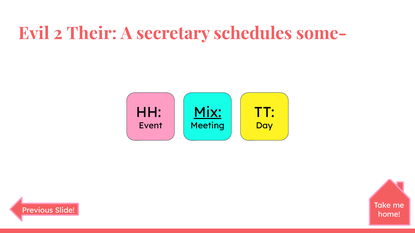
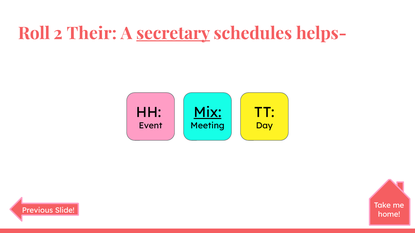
Evil: Evil -> Roll (34, 33)
secretary underline: none -> present (173, 33)
some-: some- -> helps- (321, 33)
